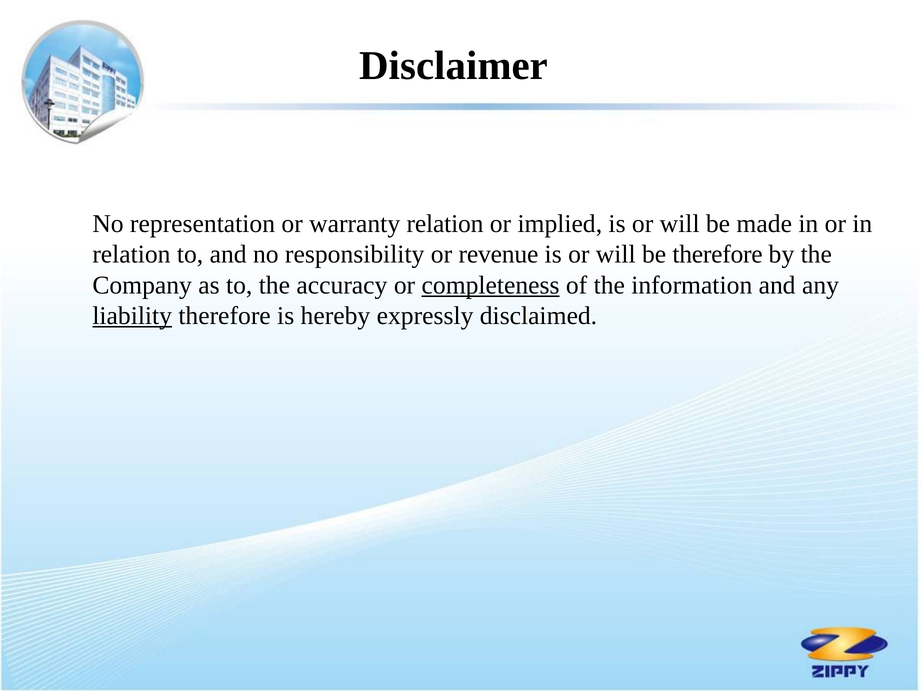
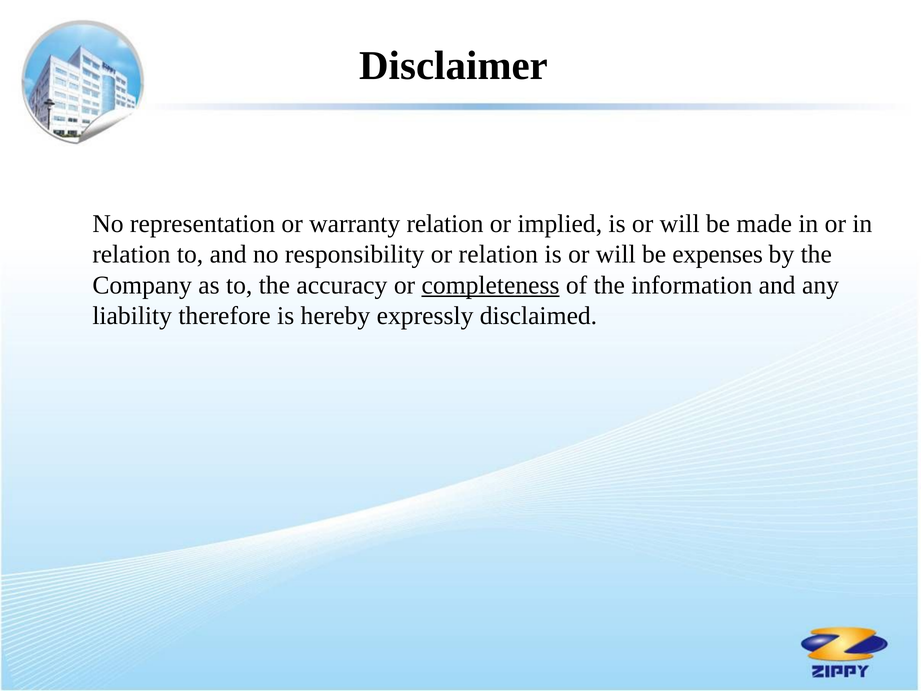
or revenue: revenue -> relation (498, 254)
be therefore: therefore -> expenses (718, 254)
liability underline: present -> none (132, 316)
